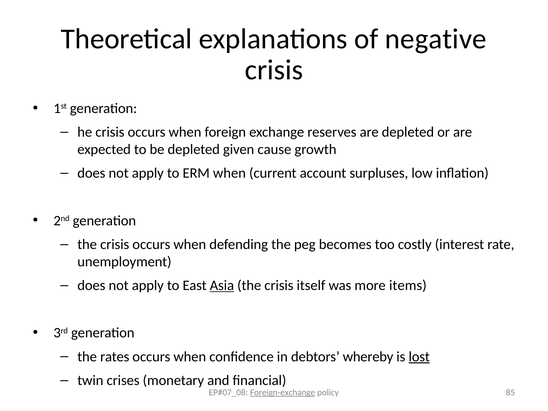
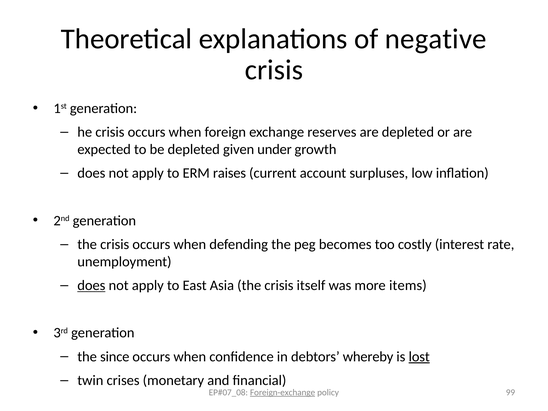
cause: cause -> under (275, 149)
ERM when: when -> raises (230, 173)
does underline: none -> present (91, 285)
Asia underline: present -> none (222, 285)
rates: rates -> since (115, 357)
85: 85 -> 99 (510, 392)
